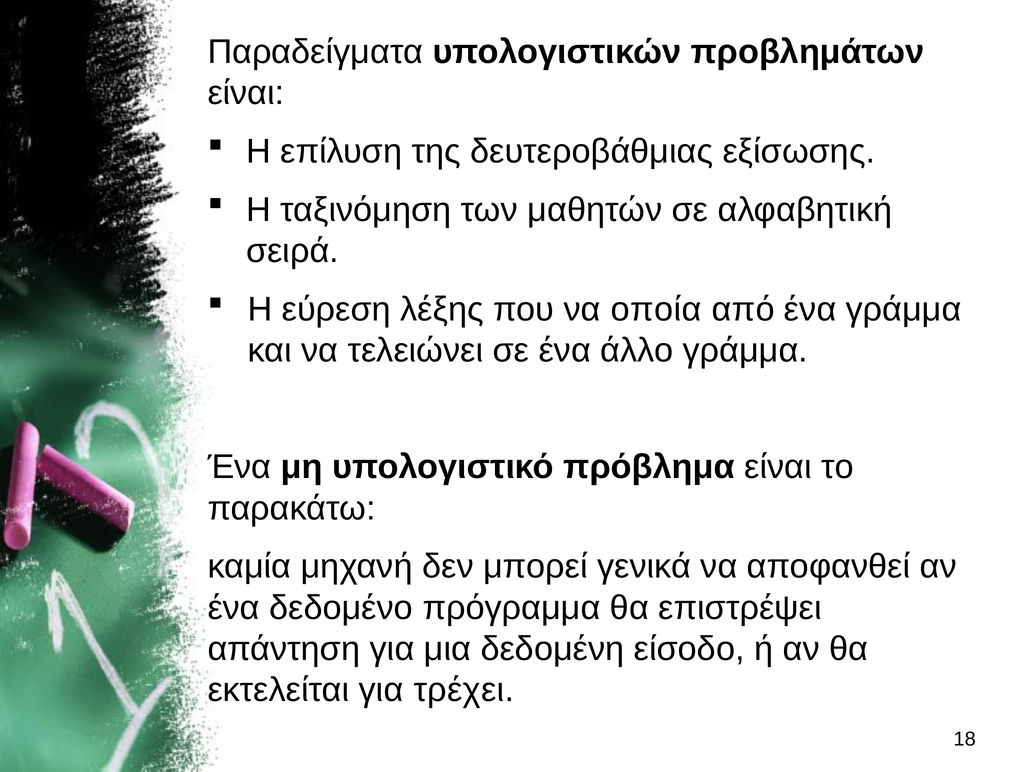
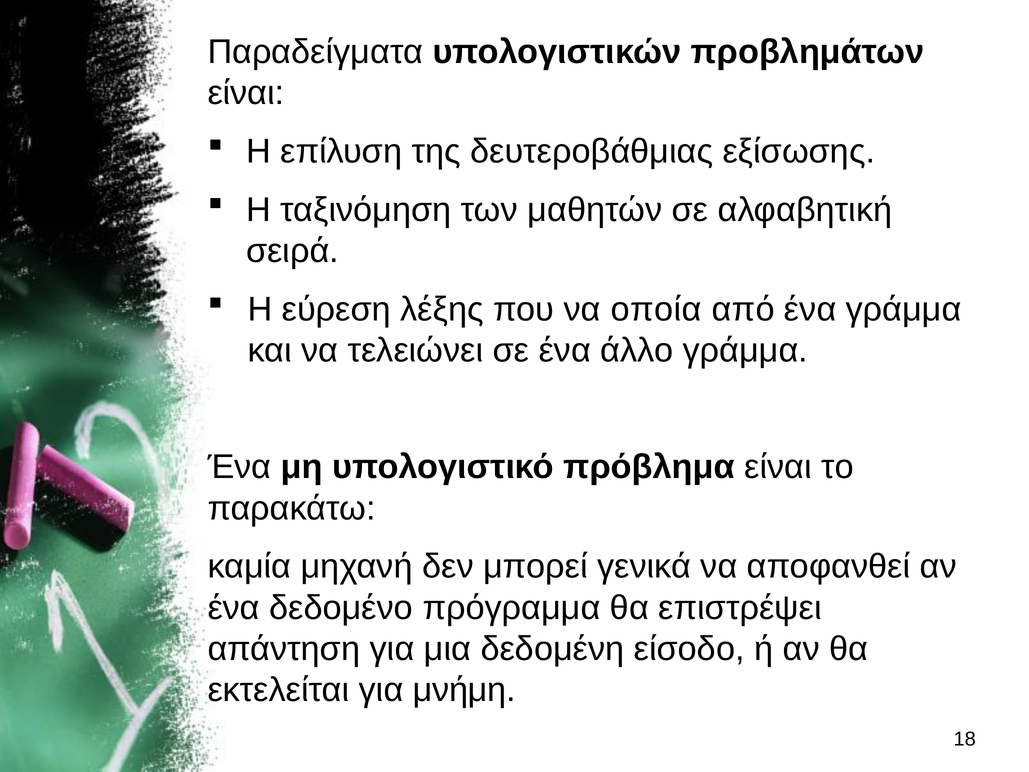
τρέχει: τρέχει -> μνήμη (464, 690)
